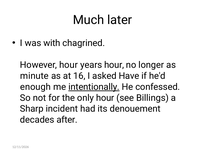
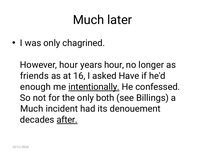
was with: with -> only (52, 43)
minute: minute -> friends (34, 76)
only hour: hour -> both (105, 98)
Sharp: Sharp -> Much (32, 109)
after underline: none -> present (67, 120)
